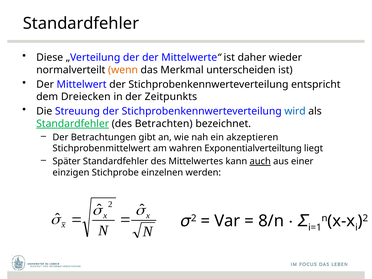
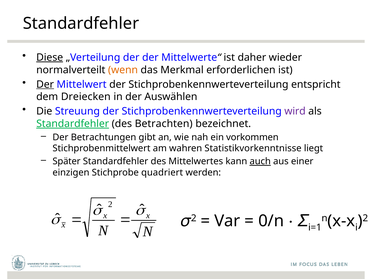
Diese underline: none -> present (50, 57)
unterscheiden: unterscheiden -> erforderlichen (241, 70)
Der underline: none -> present (45, 84)
Zeitpunkts: Zeitpunkts -> Auswählen (171, 97)
wird colour: blue -> purple (295, 111)
akzeptieren: akzeptieren -> vorkommen (252, 137)
Exponentialverteiltung: Exponentialverteiltung -> Statistikvorkenntnisse (253, 148)
einzelnen: einzelnen -> quadriert (162, 173)
8/n: 8/n -> 0/n (271, 221)
